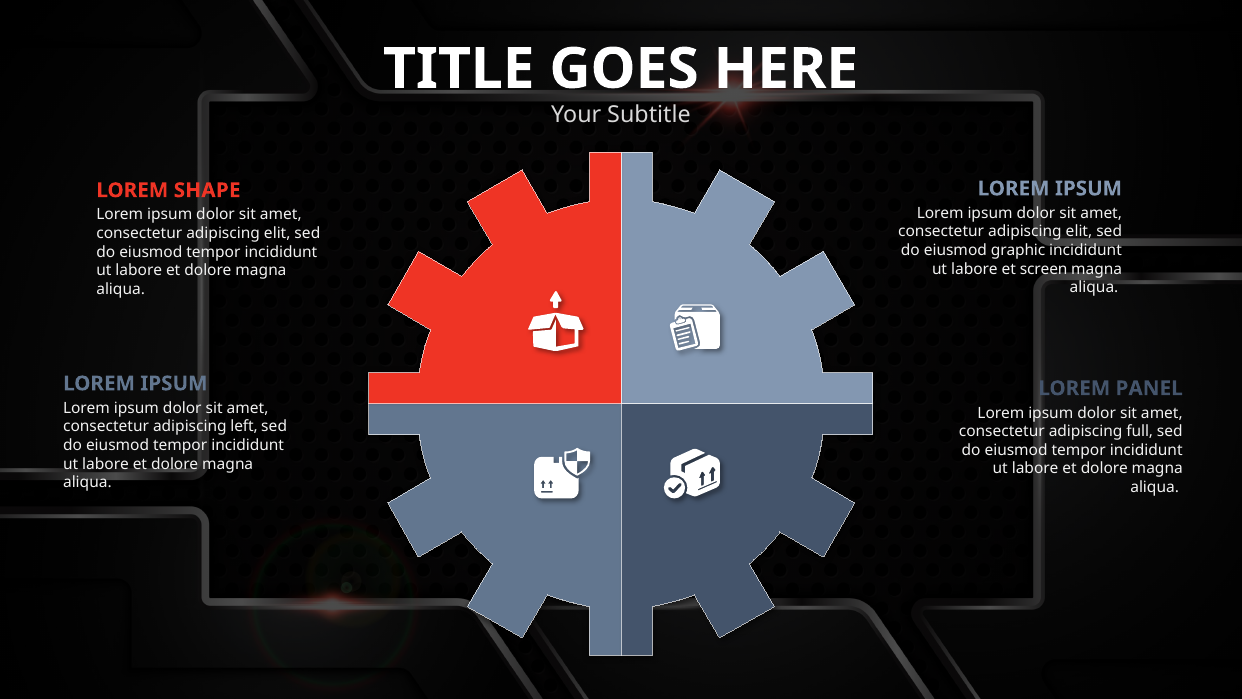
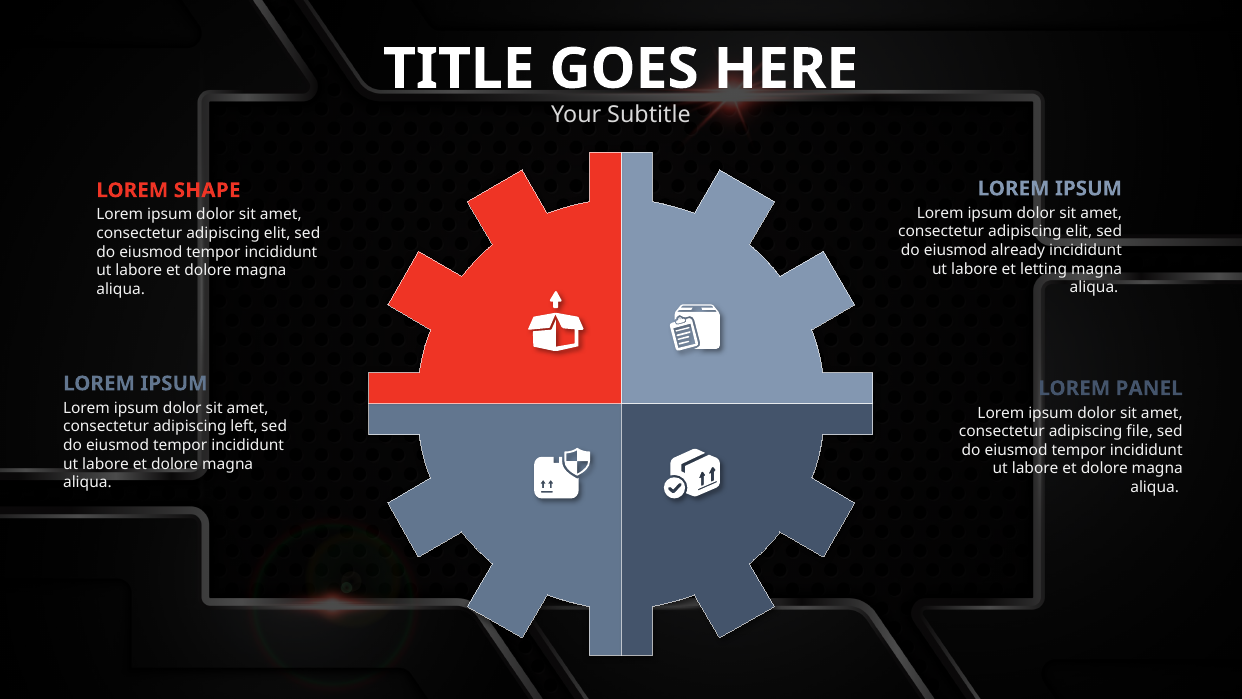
graphic: graphic -> already (1018, 250)
screen: screen -> letting (1044, 269)
full: full -> file (1140, 431)
